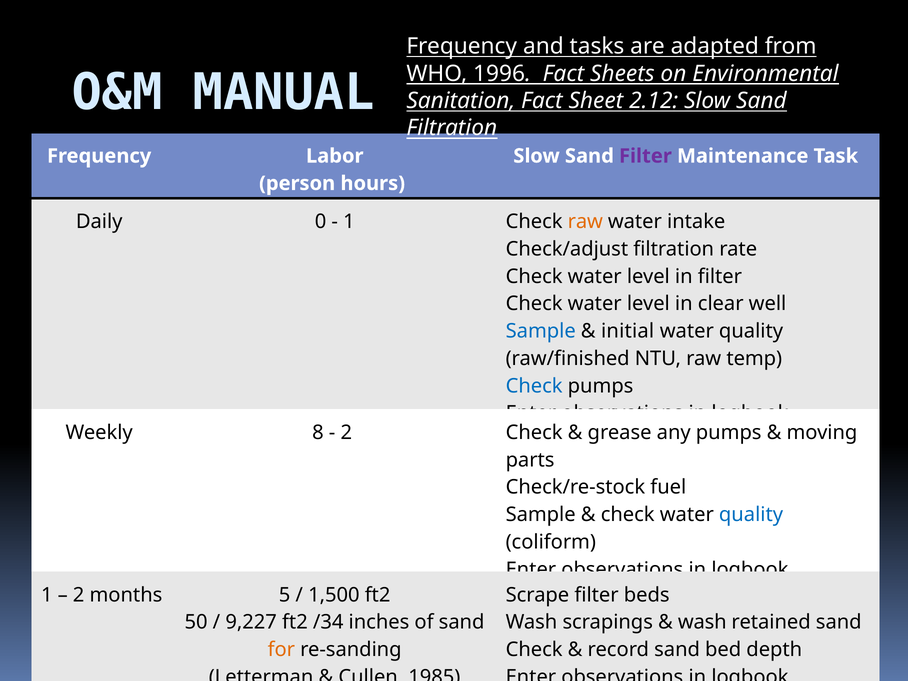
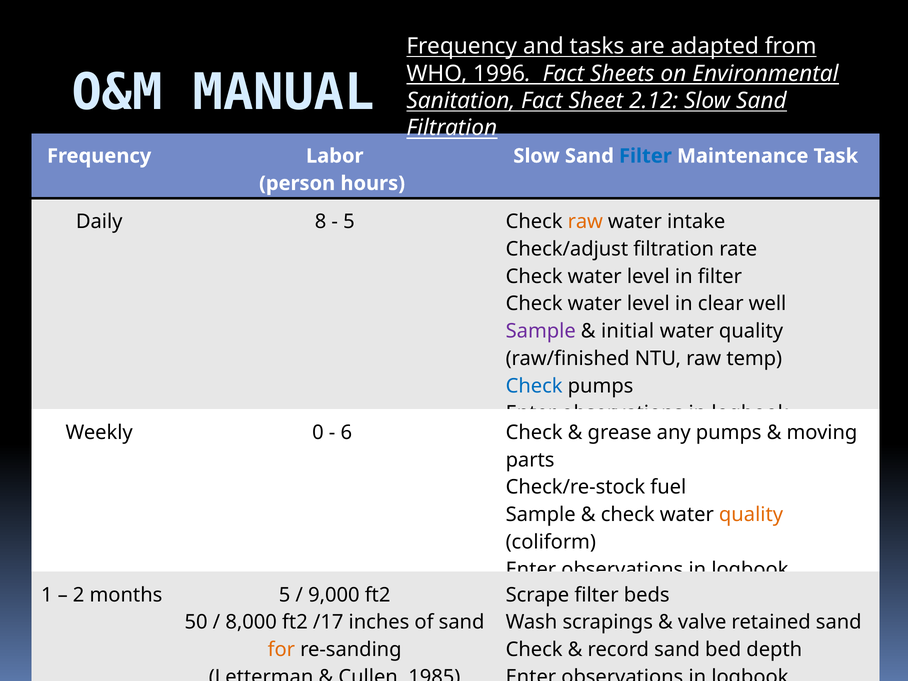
Filter colour: purple -> blue (645, 156)
0: 0 -> 8 (321, 222)
1: 1 -> 5 (349, 222)
Sample colour: blue -> purple (541, 331)
8: 8 -> 0 (318, 432)
2: 2 -> 6 (346, 432)
quality colour: blue -> orange (751, 515)
1,500: 1,500 -> 9,000 (334, 595)
9,227: 9,227 -> 8,000 (251, 622)
/34: /34 -> /17 (328, 622)
wash: wash -> valve (702, 622)
